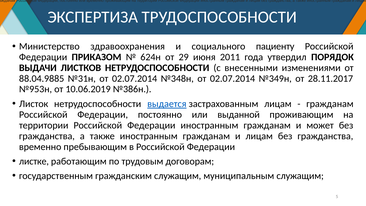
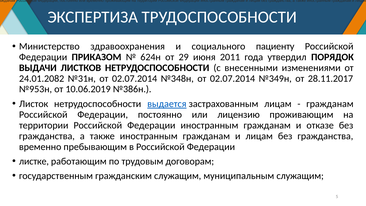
88.04.9885: 88.04.9885 -> 24.01.2082 (42, 78)
выданной: выданной -> лицензию (239, 115)
может: может -> отказе (320, 125)
